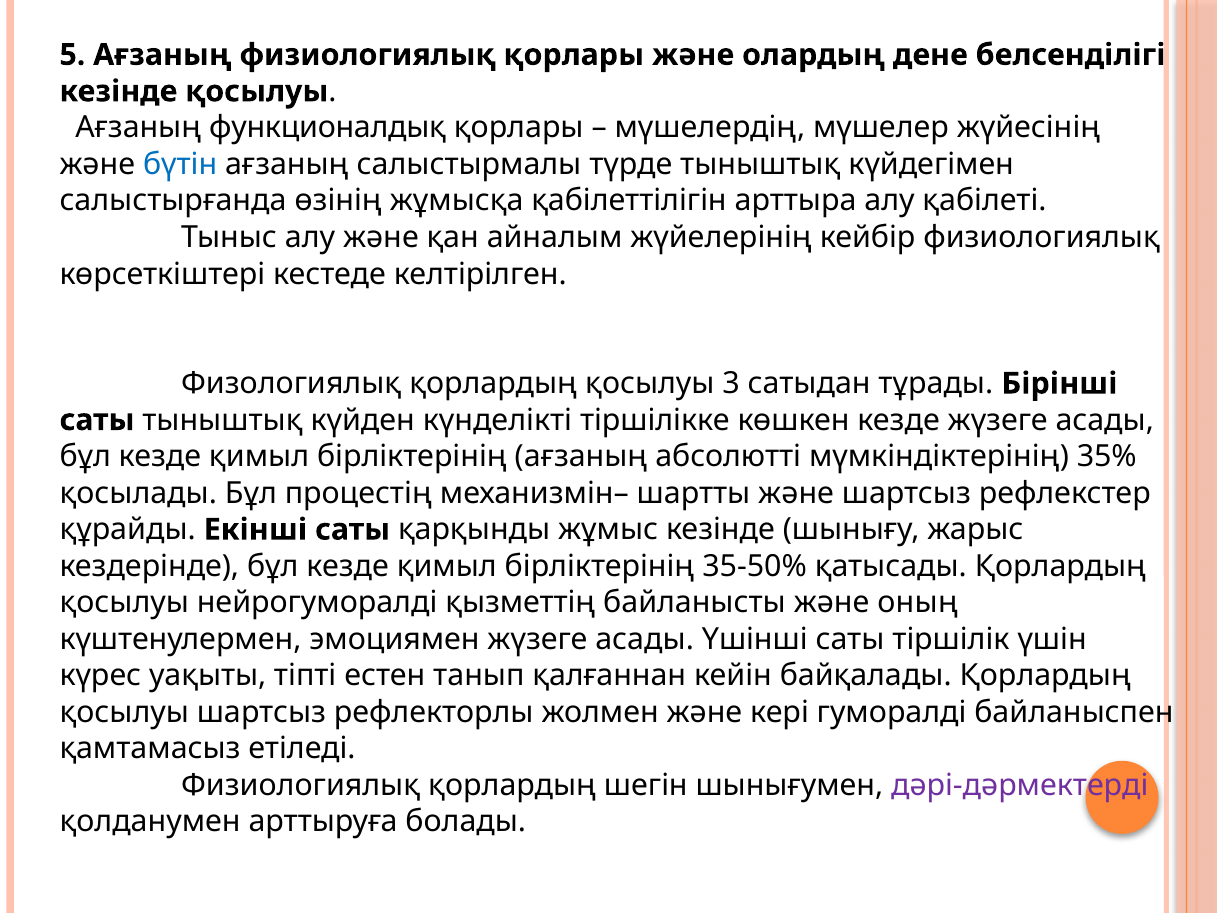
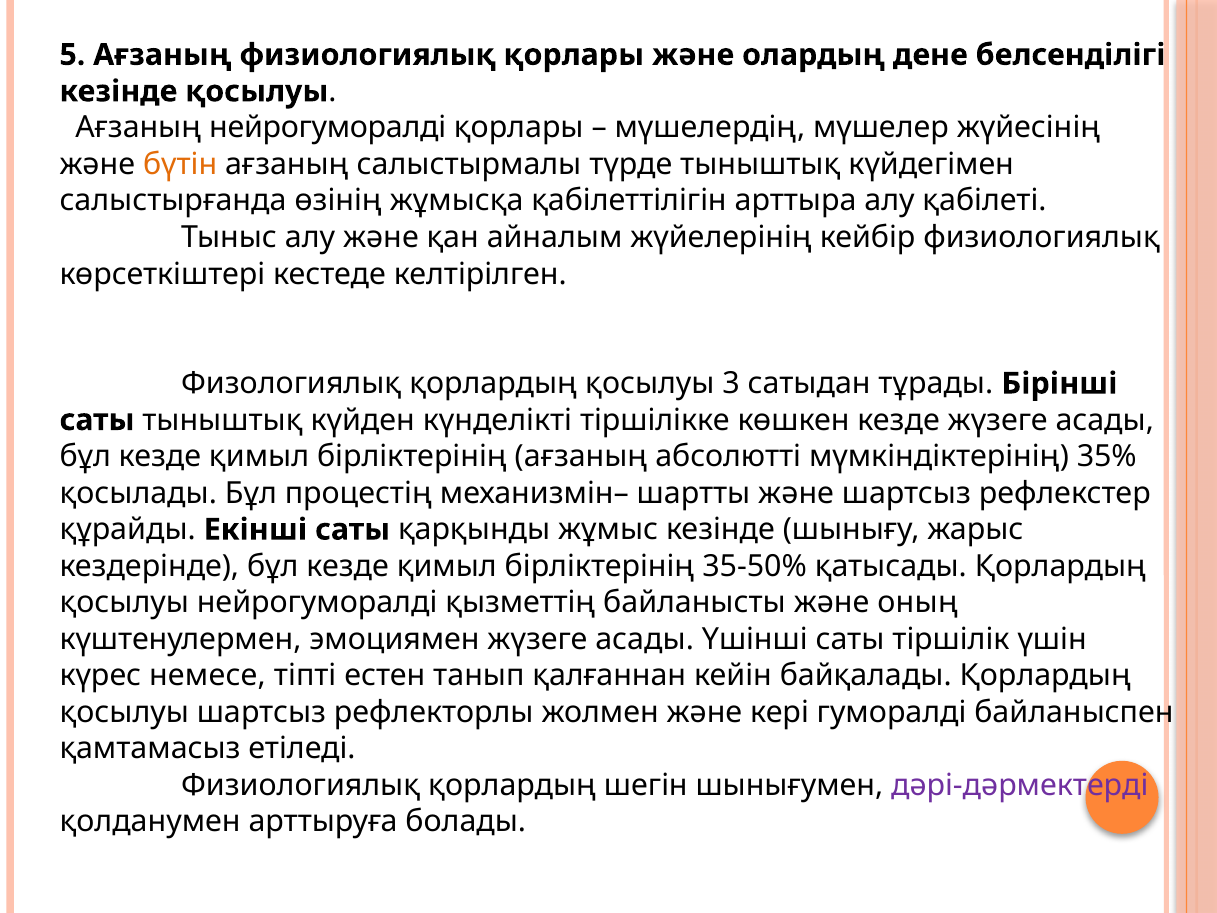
Ағзаның функционалдық: функционалдық -> нейрогуморалді (328, 128)
бүтін colour: blue -> orange (180, 164)
уақыты: уақыты -> немесе (207, 676)
